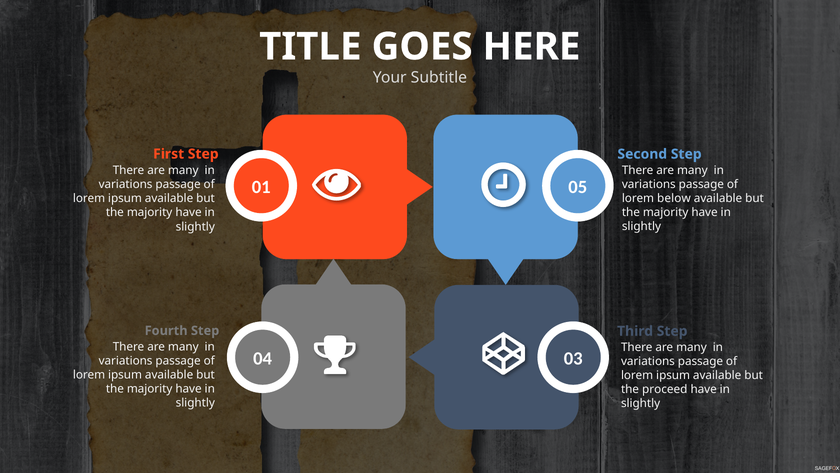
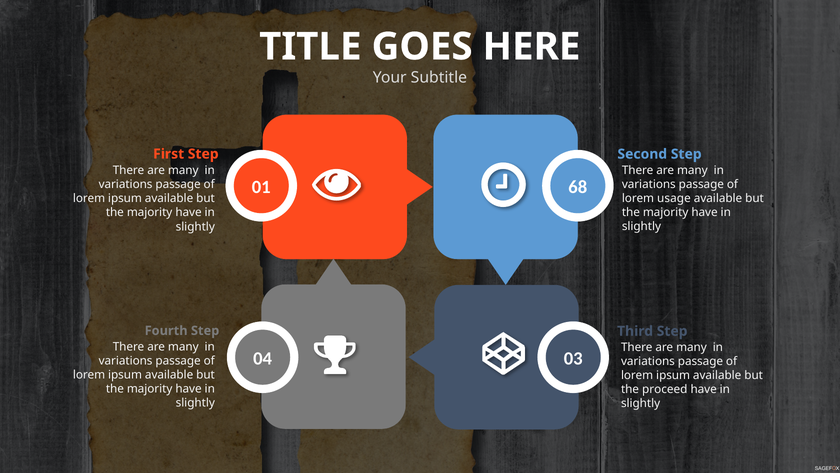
05: 05 -> 68 (578, 187)
below: below -> usage (674, 198)
